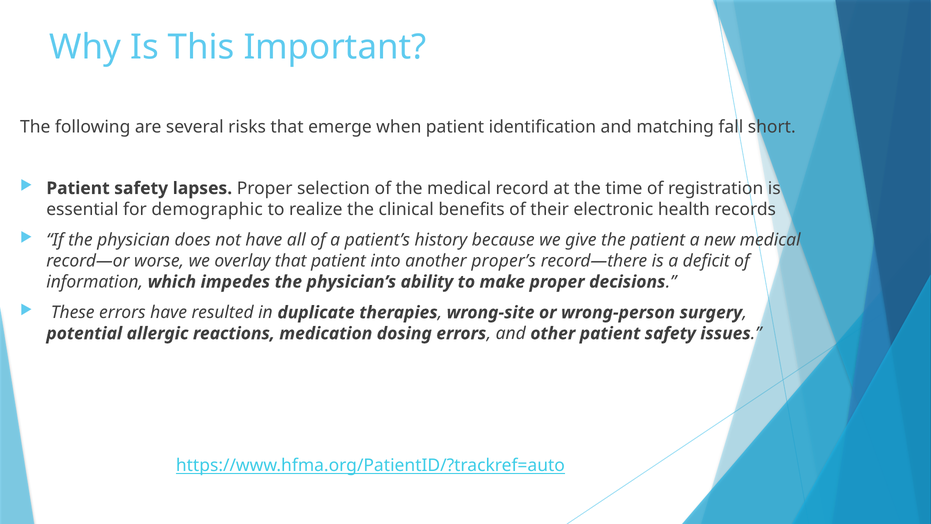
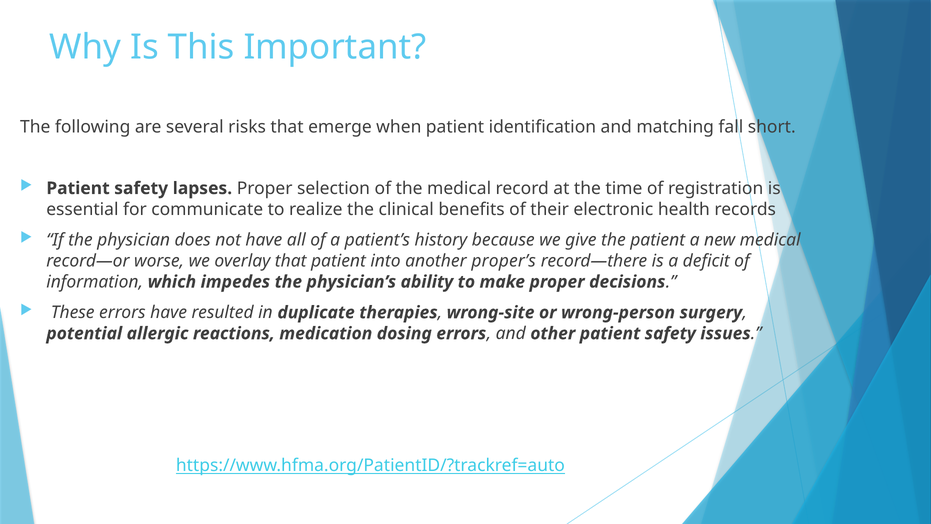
demographic: demographic -> communicate (207, 209)
